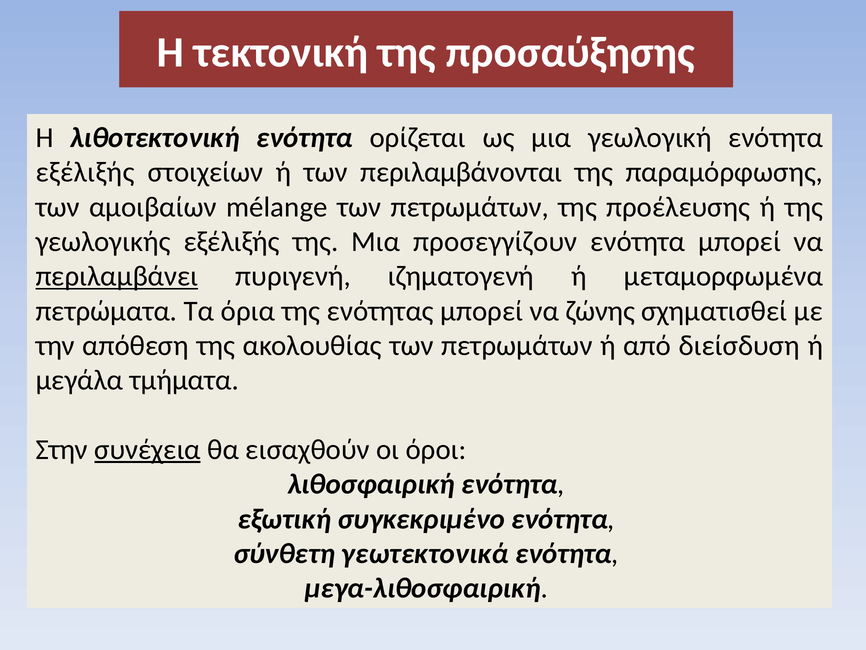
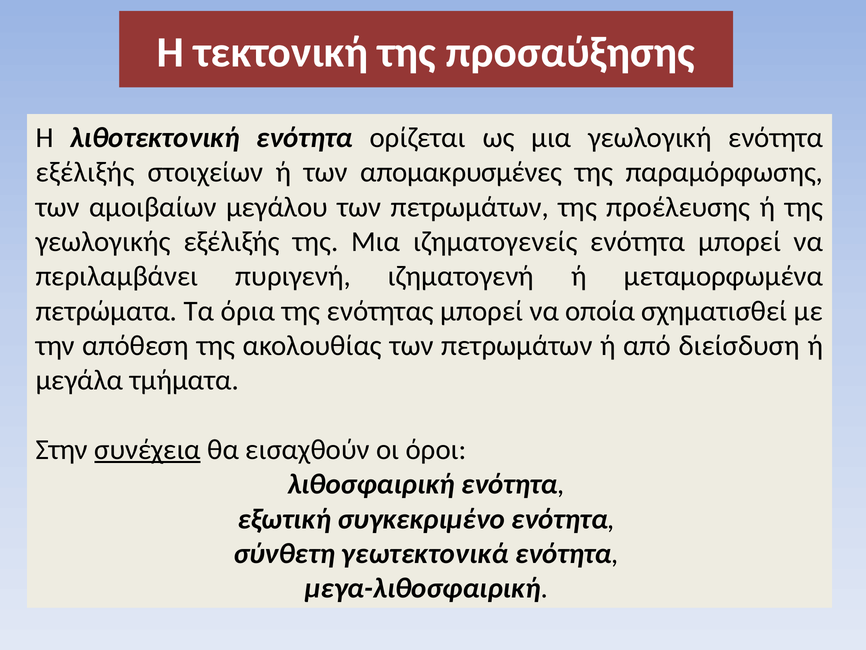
περιλαμβάνονται: περιλαμβάνονται -> απομακρυσμένες (461, 172)
mélange: mélange -> μεγάλου (277, 207)
προσεγγίζουν: προσεγγίζουν -> ιζηματογενείς (495, 241)
περιλαμβάνει underline: present -> none (117, 276)
ζώνης: ζώνης -> οποία (600, 311)
